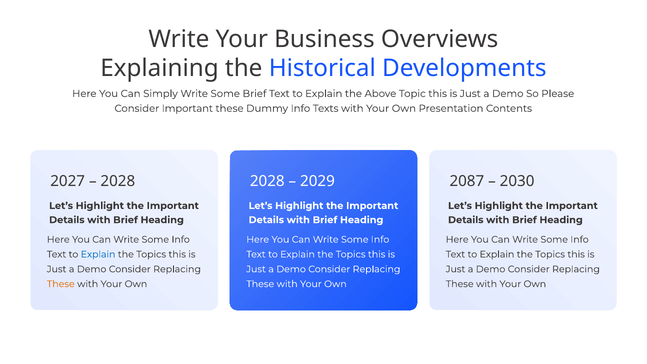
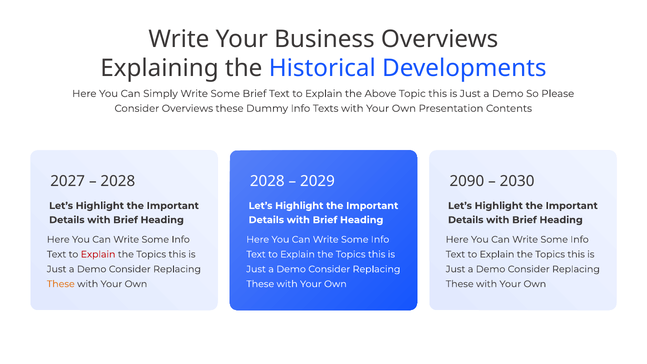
Consider Important: Important -> Overviews (187, 108)
2087: 2087 -> 2090 (467, 181)
Explain colour: blue -> red (98, 254)
